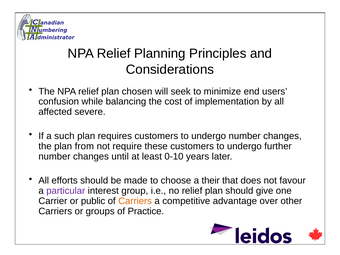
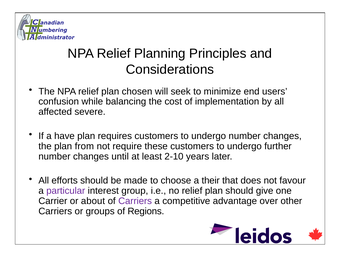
such: such -> have (64, 136)
0-10: 0-10 -> 2-10 (174, 156)
public: public -> about (93, 201)
Carriers colour: orange -> purple (135, 201)
Practice: Practice -> Regions (146, 211)
